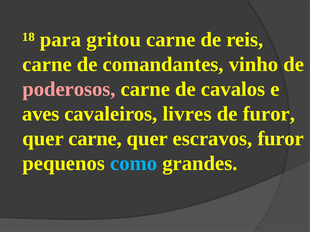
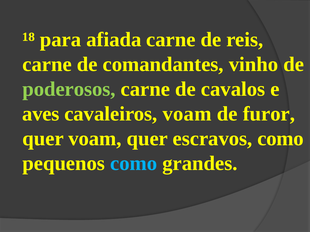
gritou: gritou -> afiada (114, 40)
poderosos colour: pink -> light green (69, 89)
cavaleiros livres: livres -> voam (187, 114)
quer carne: carne -> voam (95, 139)
escravos furor: furor -> como (281, 139)
